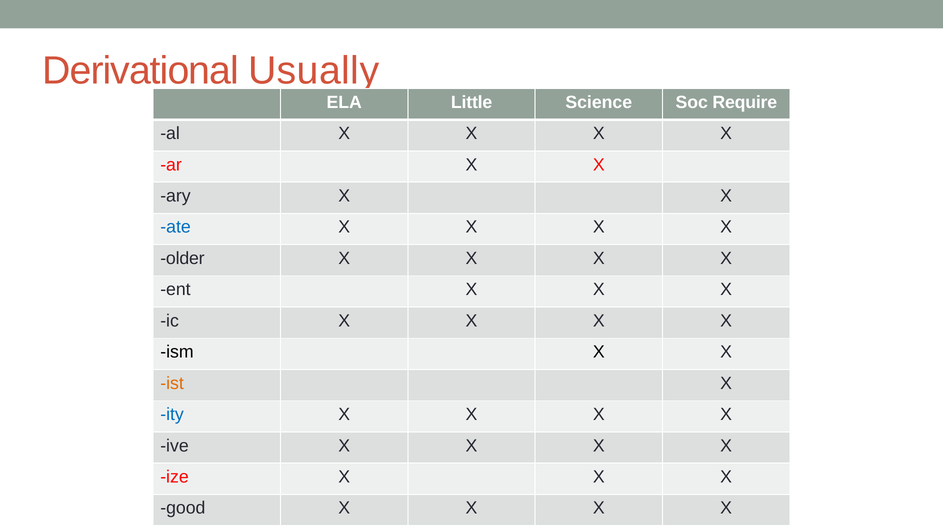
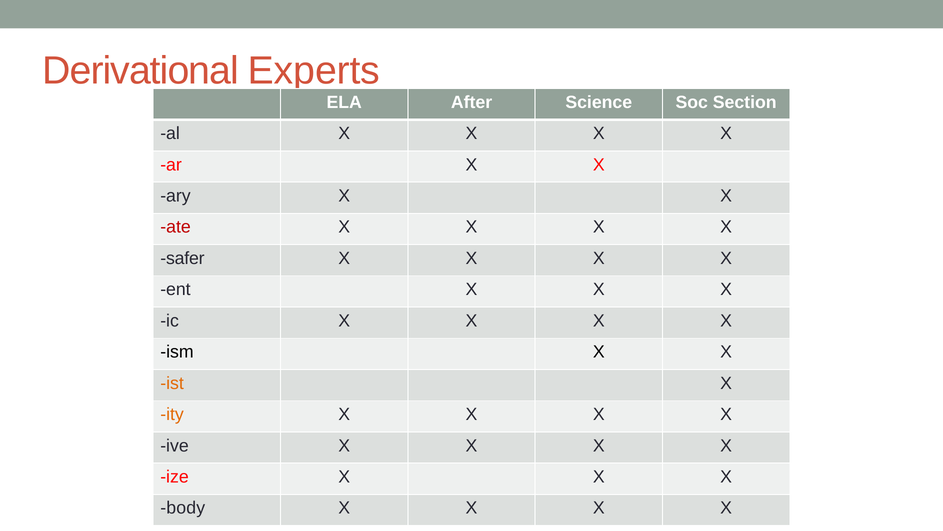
Usually: Usually -> Experts (314, 71)
Little: Little -> After (472, 102)
Require: Require -> Section (745, 102)
ate colour: blue -> red (176, 227)
older: older -> safer (182, 258)
ity colour: blue -> orange (172, 414)
good: good -> body (183, 508)
